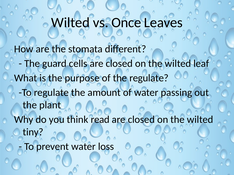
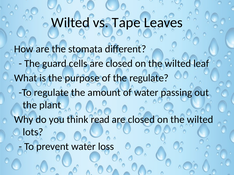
Once: Once -> Tape (126, 23)
tiny: tiny -> lots (33, 132)
